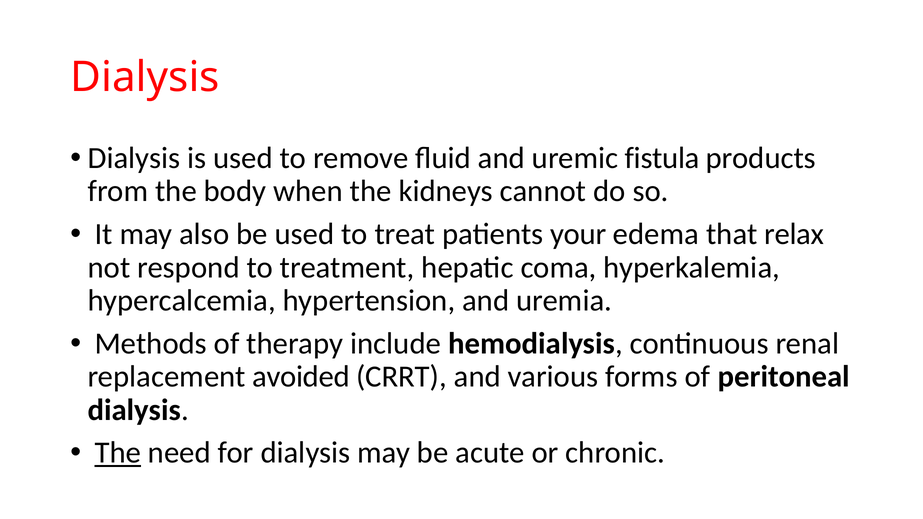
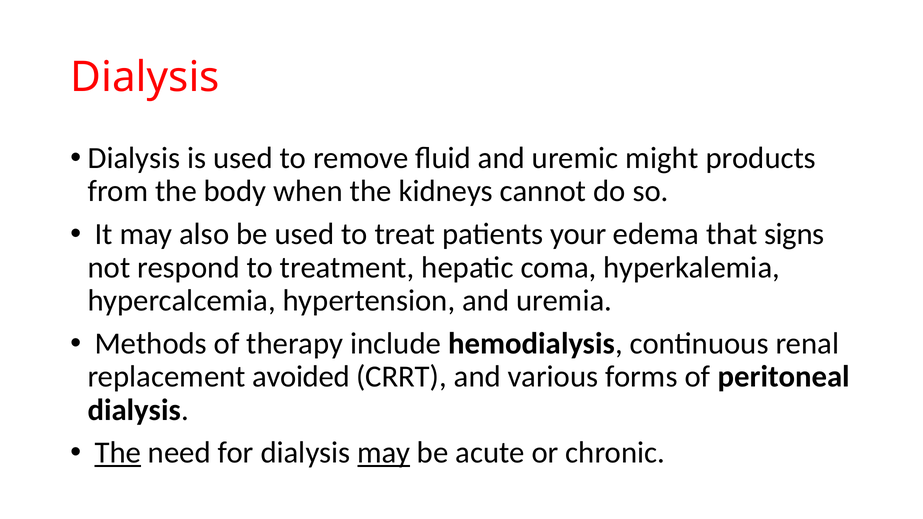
fistula: fistula -> might (662, 158)
relax: relax -> signs (794, 234)
may underline: none -> present (384, 453)
